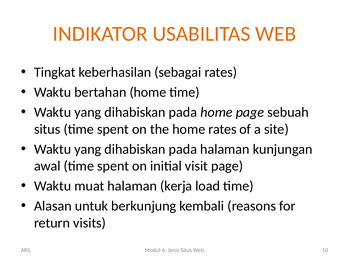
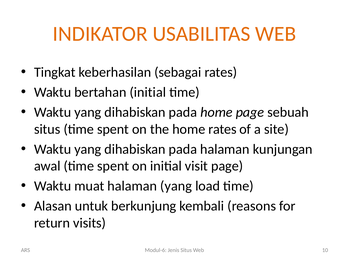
bertahan home: home -> initial (148, 92)
halaman kerja: kerja -> yang (176, 186)
